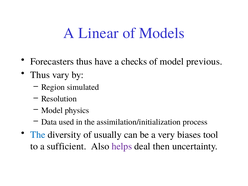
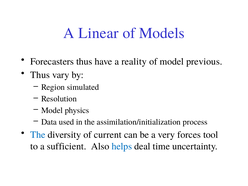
checks: checks -> reality (134, 61)
usually: usually -> current (108, 135)
biases: biases -> forces (189, 135)
helps colour: purple -> blue (122, 146)
then: then -> time (161, 146)
